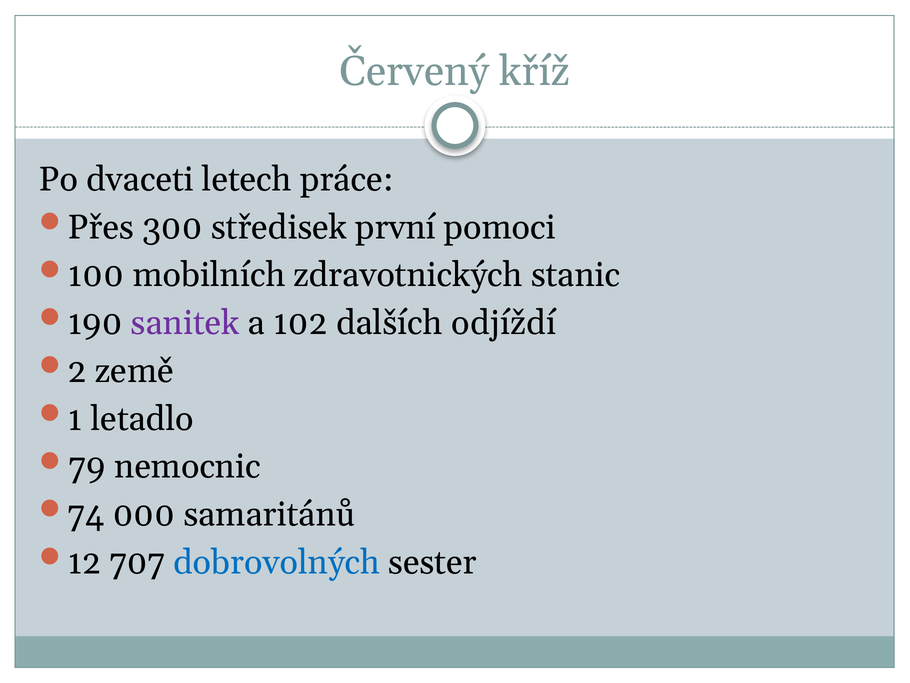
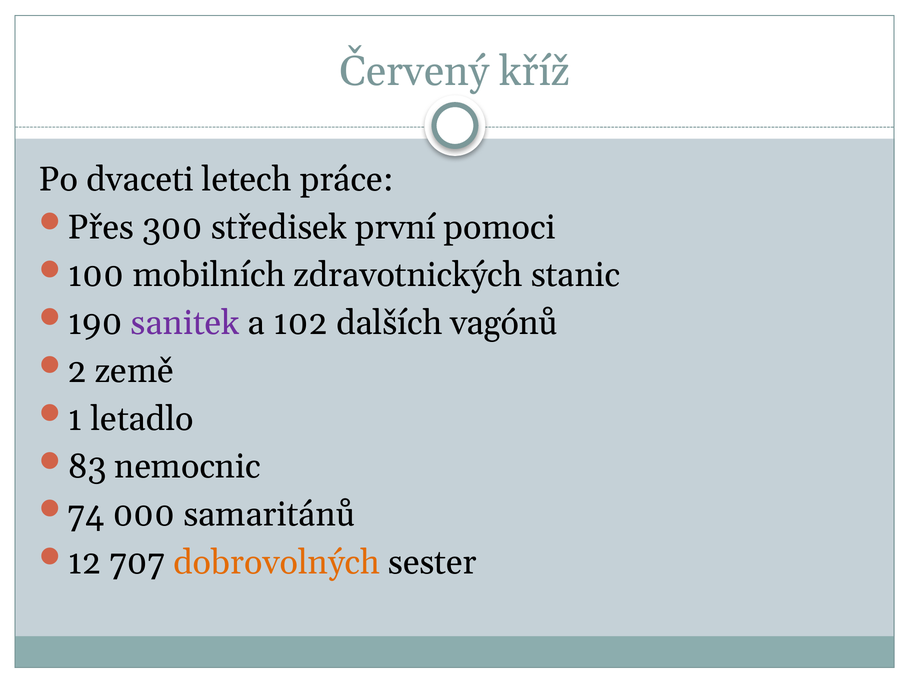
odjíždí: odjíždí -> vagónů (504, 323)
79: 79 -> 83 (87, 466)
dobrovolných colour: blue -> orange (277, 562)
